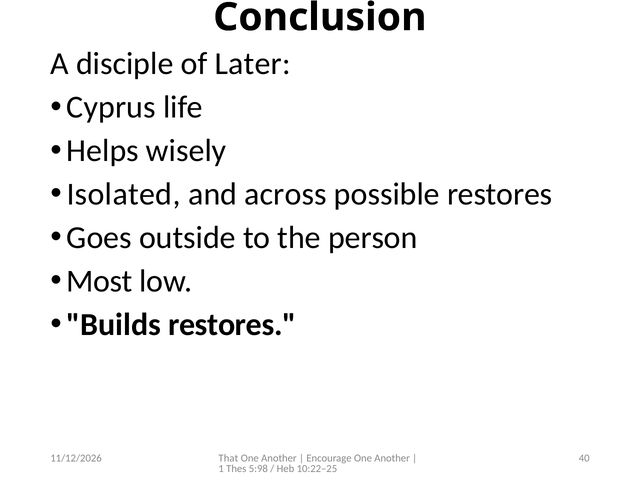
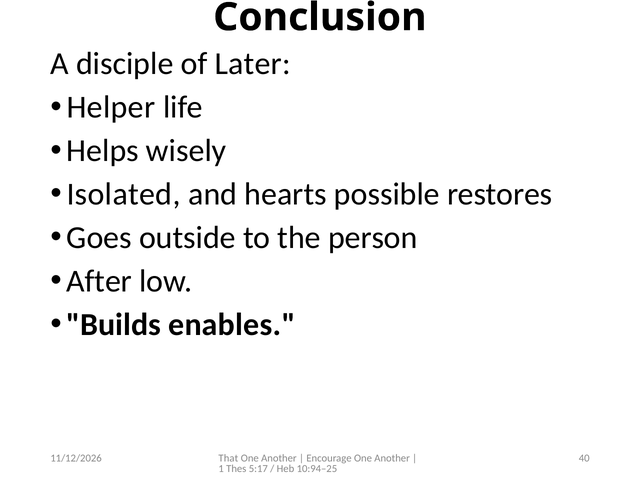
Cyprus: Cyprus -> Helper (111, 107)
across: across -> hearts (286, 194)
Most: Most -> After (99, 281)
Builds restores: restores -> enables (232, 324)
5:98: 5:98 -> 5:17 (258, 469)
10:22–25: 10:22–25 -> 10:94–25 (317, 469)
